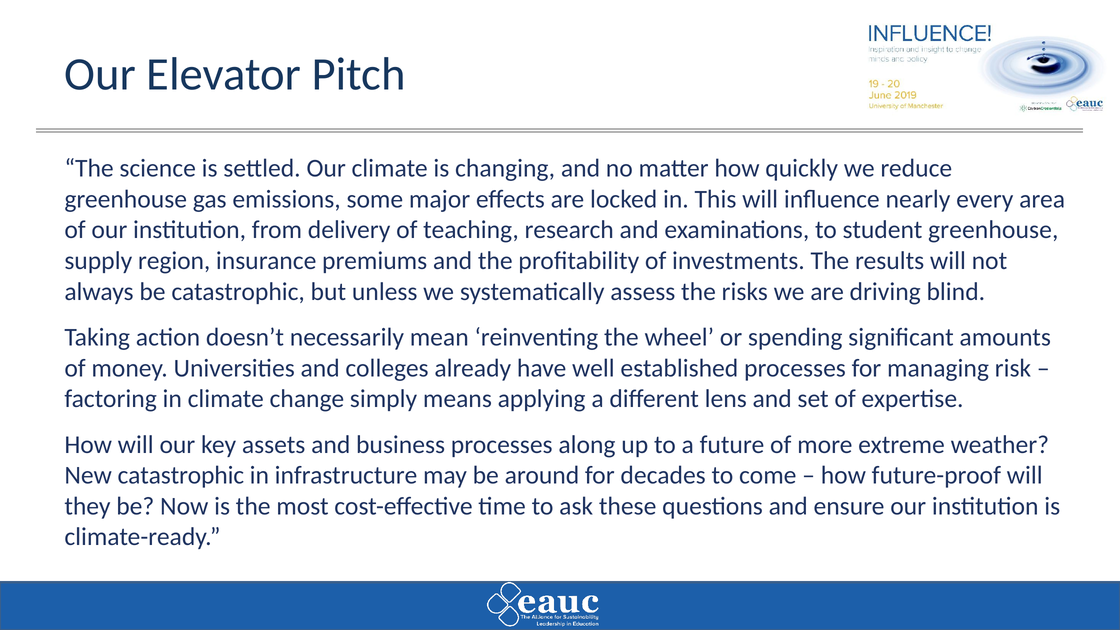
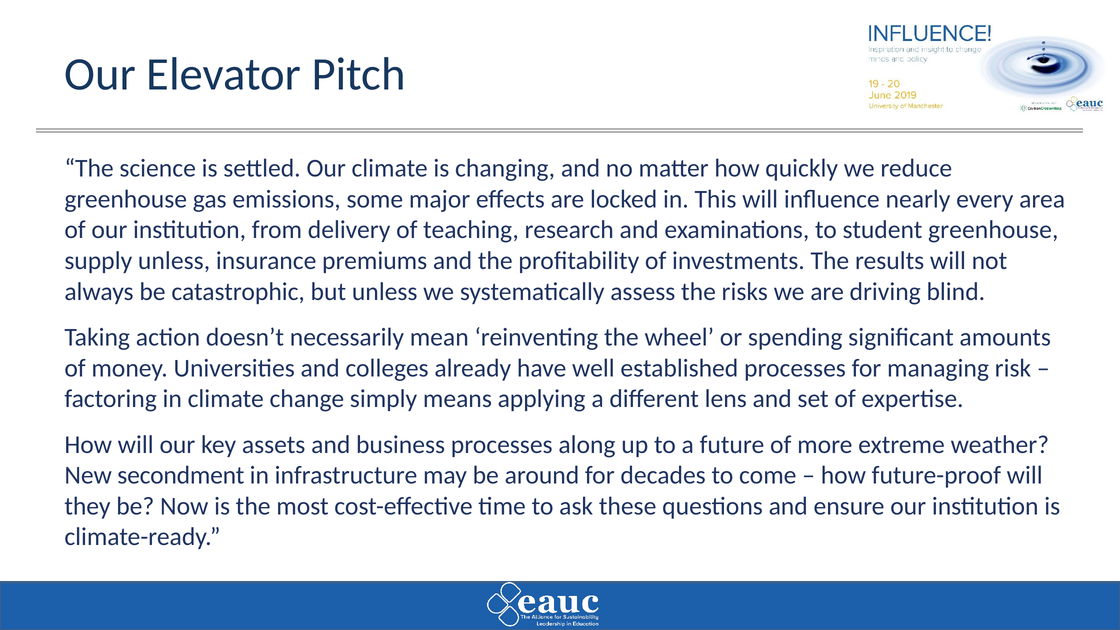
supply region: region -> unless (174, 261)
New catastrophic: catastrophic -> secondment (181, 475)
